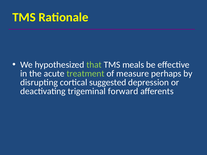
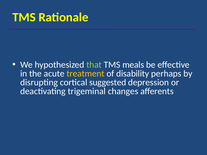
treatment colour: light green -> yellow (86, 74)
measure: measure -> disability (133, 74)
forward: forward -> changes (123, 91)
